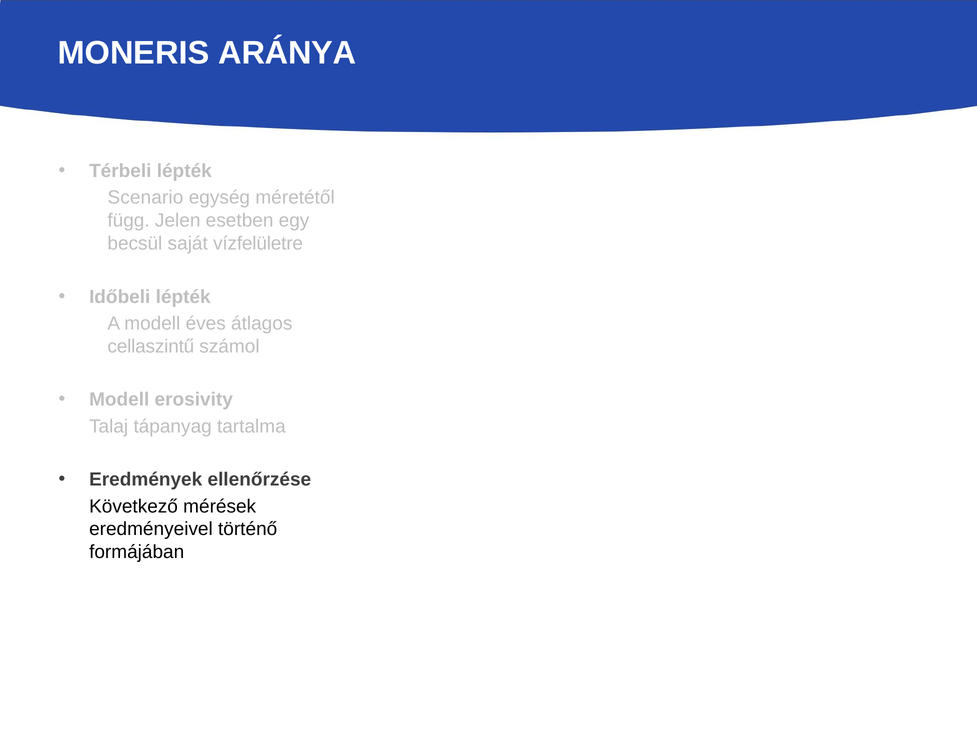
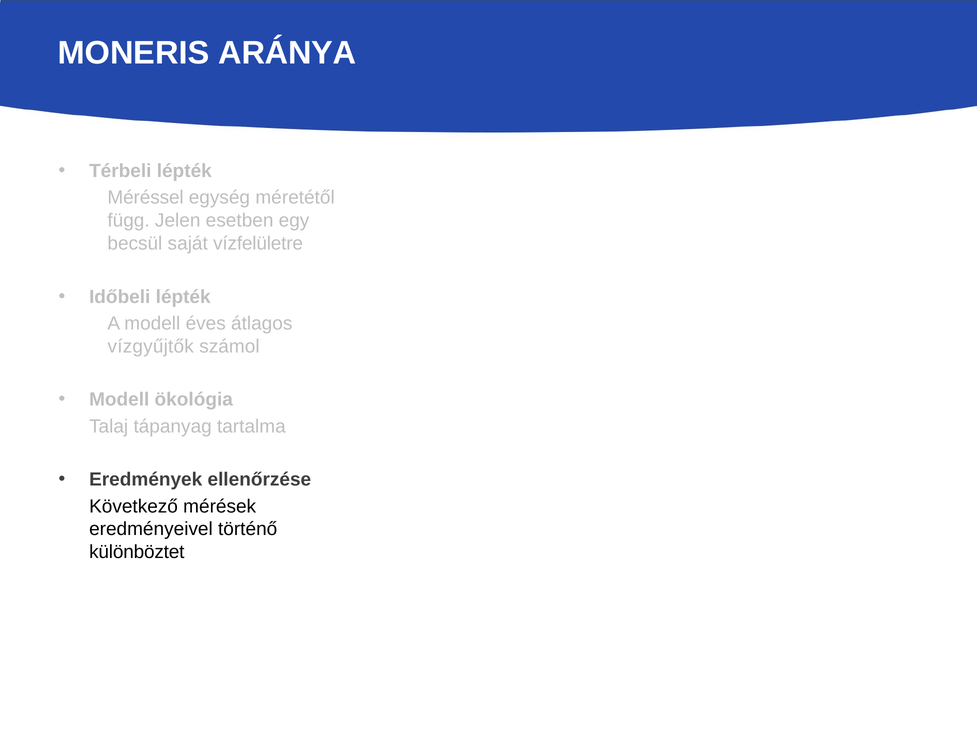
Scenario: Scenario -> Méréssel (146, 198)
cellaszintű: cellaszintű -> vízgyűjtők (151, 346)
erosivity: erosivity -> ökológia (194, 399)
formájában: formájában -> különböztet (137, 552)
